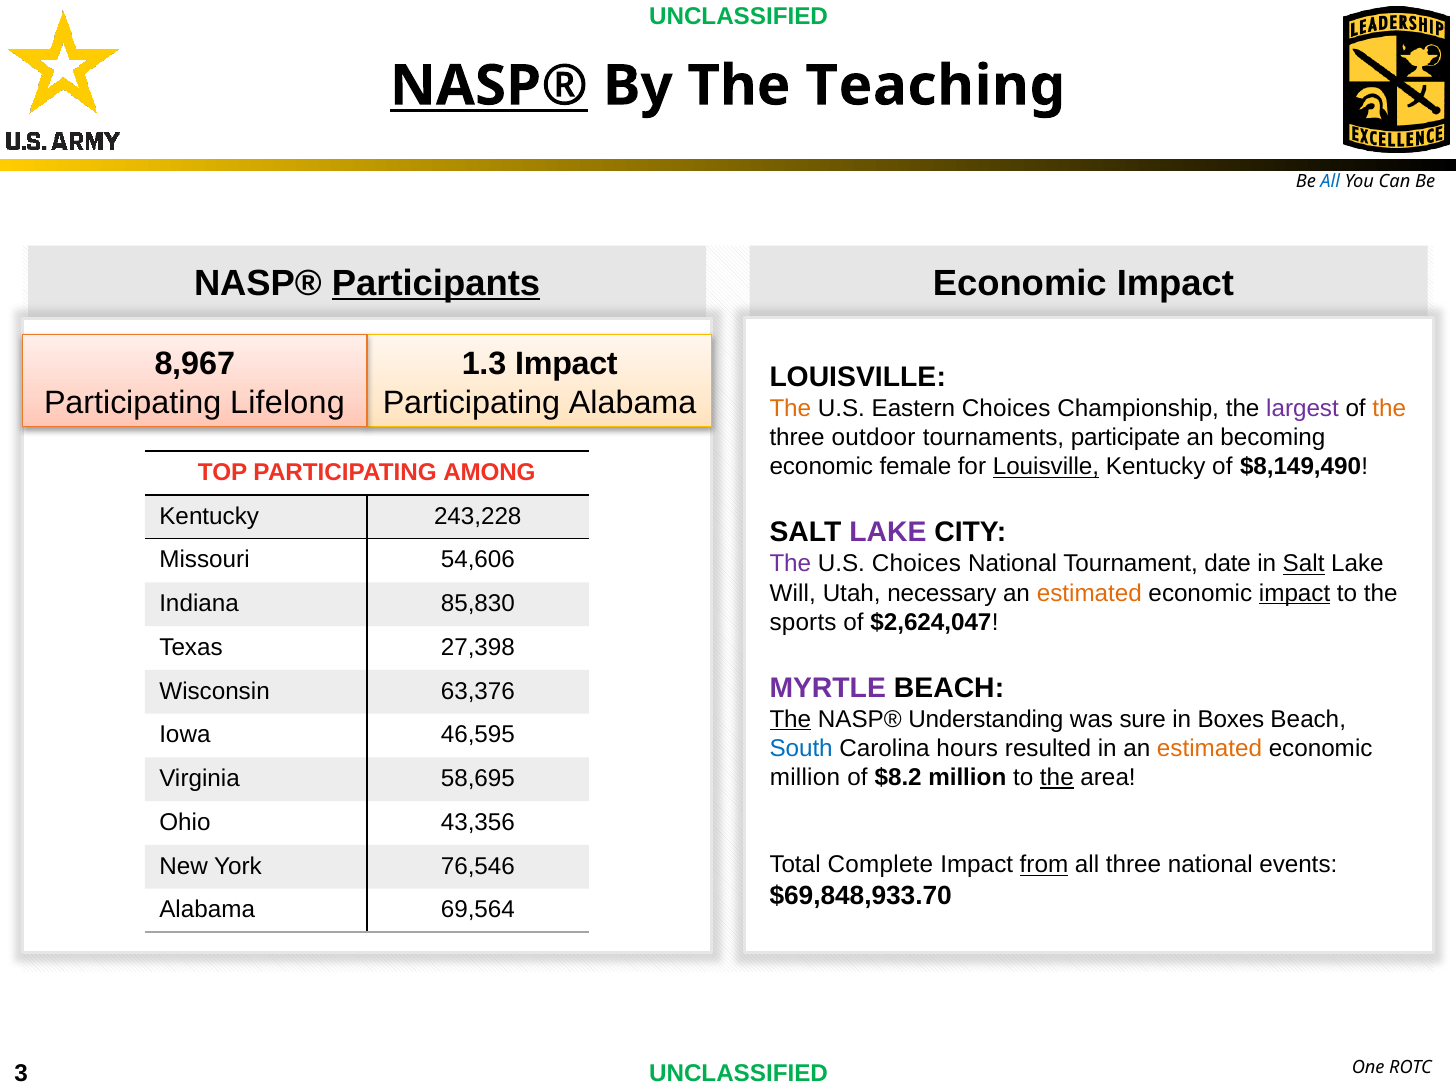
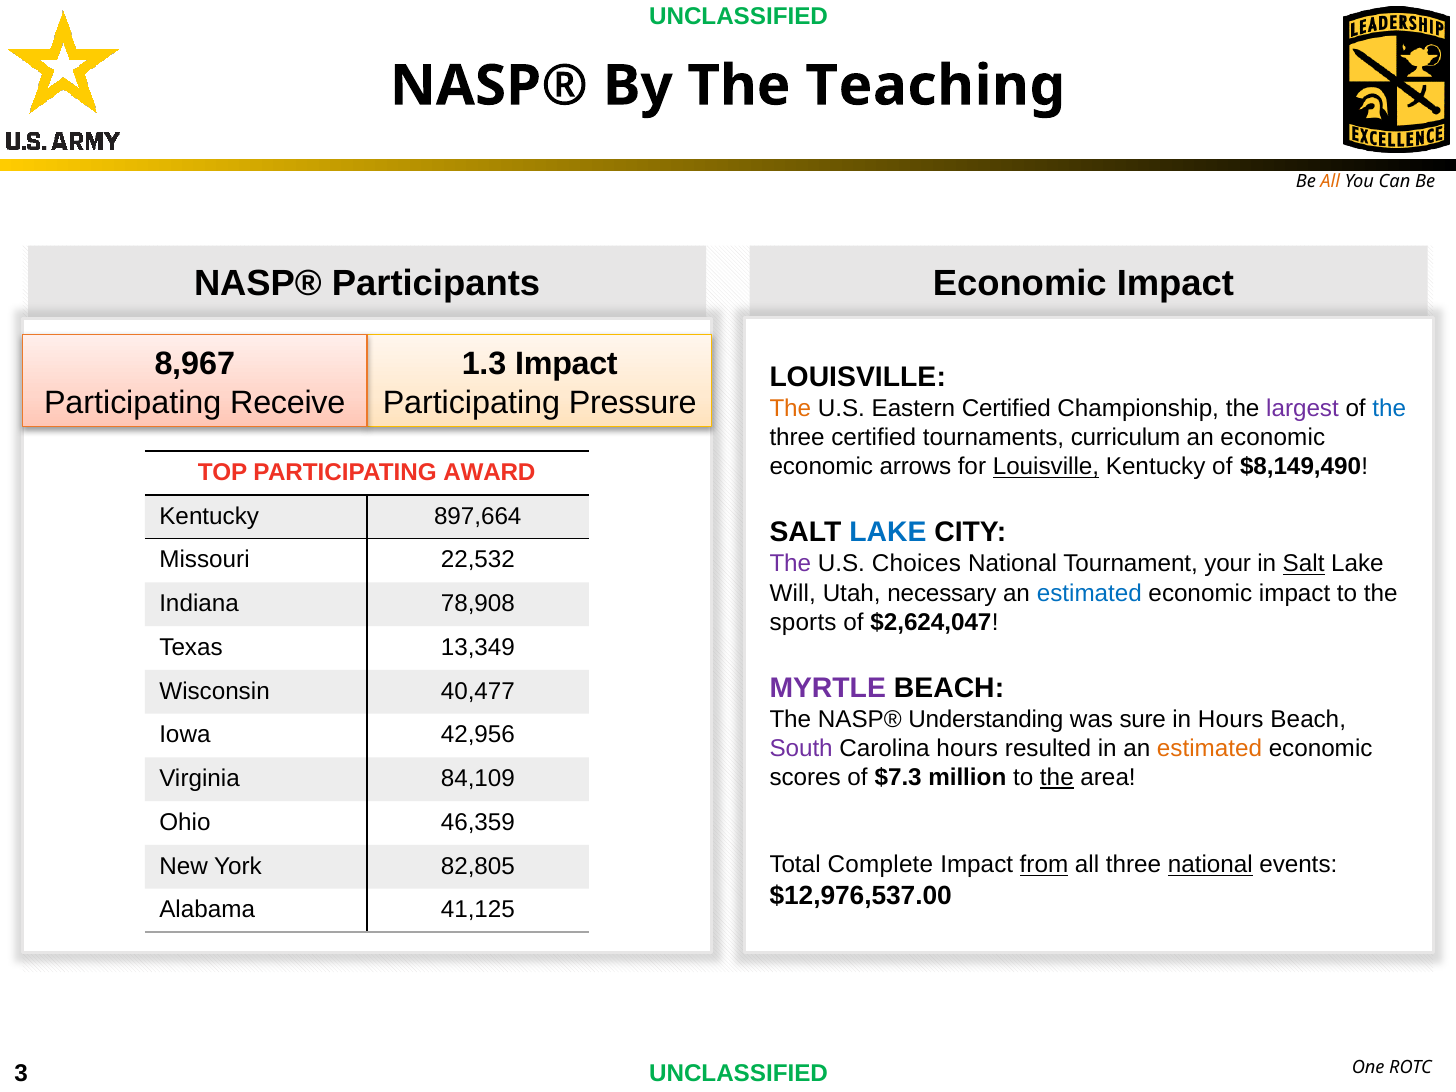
NASP® underline: present -> none (489, 86)
All colour: blue -> orange (1330, 181)
Participants underline: present -> none (436, 283)
Lifelong: Lifelong -> Receive (288, 402)
Participating Alabama: Alabama -> Pressure (633, 402)
Eastern Choices: Choices -> Certified (1006, 409)
the colour: orange -> blue (1389, 409)
three outdoor: outdoor -> certified (874, 438)
participate: participate -> curriculum (1126, 438)
an becoming: becoming -> economic (1273, 438)
female: female -> arrows (916, 467)
AMONG: AMONG -> AWARD (489, 472)
243,228: 243,228 -> 897,664 (478, 516)
LAKE colour: purple -> blue (888, 533)
54,606: 54,606 -> 22,532 (478, 560)
date: date -> your (1228, 564)
estimated colour: orange -> blue (1089, 593)
impact underline: present -> none (1295, 593)
85,830: 85,830 -> 78,908 (478, 604)
27,398: 27,398 -> 13,349 (478, 647)
63,376: 63,376 -> 40,477 (478, 691)
The underline: present -> none (790, 719)
in Boxes: Boxes -> Hours (1231, 719)
46,595: 46,595 -> 42,956 (478, 735)
South colour: blue -> purple (801, 748)
million: million -> scores (805, 777)
$8.2: $8.2 -> $7.3 (898, 777)
58,695: 58,695 -> 84,109 (478, 779)
43,356: 43,356 -> 46,359 (478, 822)
national underline: none -> present (1210, 865)
76,546: 76,546 -> 82,805 (478, 866)
$69,848,933.70: $69,848,933.70 -> $12,976,537.00 (861, 895)
69,564: 69,564 -> 41,125 (478, 910)
